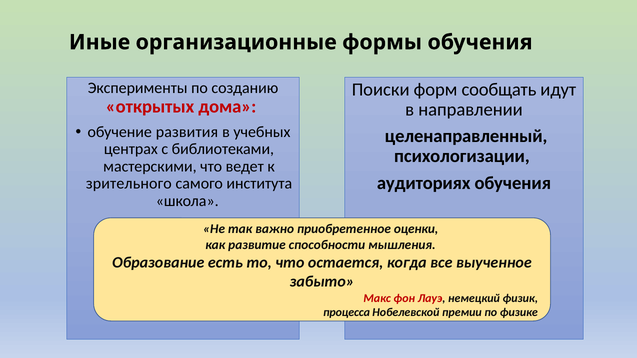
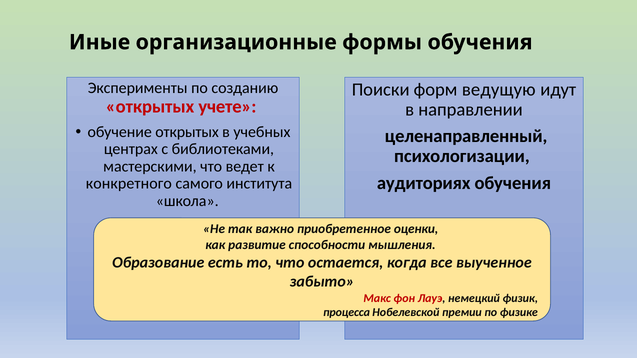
сообщать: сообщать -> ведущую (499, 90)
дома: дома -> учете (227, 107)
обучение развития: развития -> открытых (187, 132)
зрительного: зрительного -> конкретного (129, 184)
